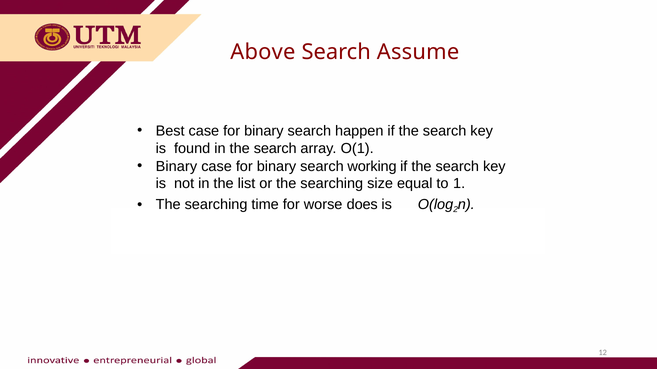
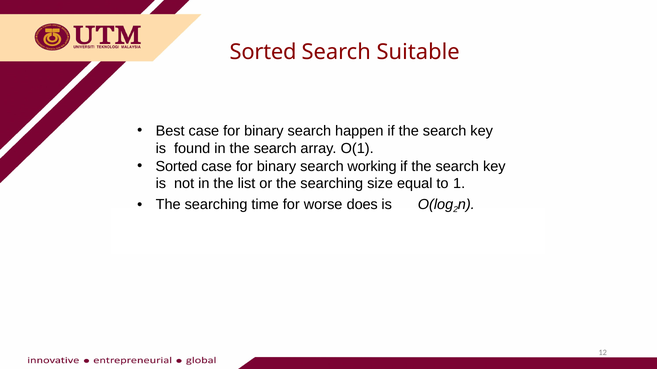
Above: Above -> Sorted (263, 52)
Assume: Assume -> Suitable (418, 52)
Binary: Binary -> Sorted (177, 167)
